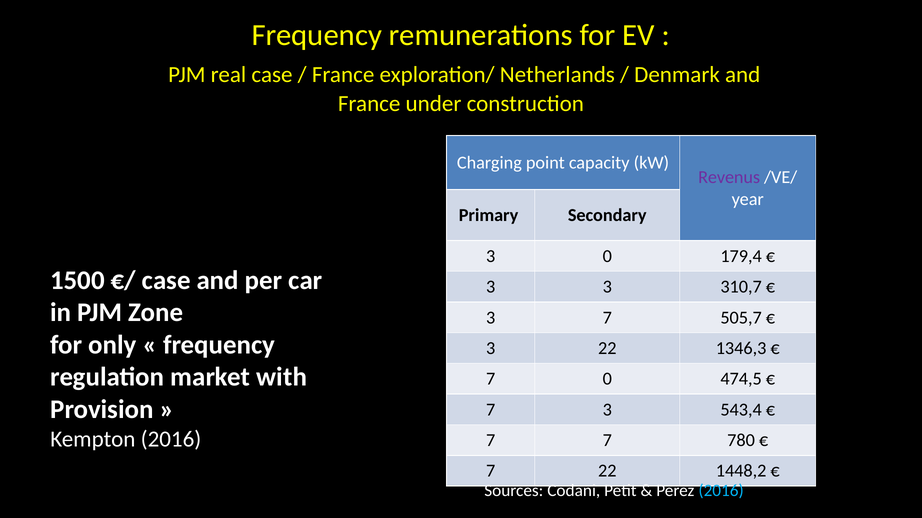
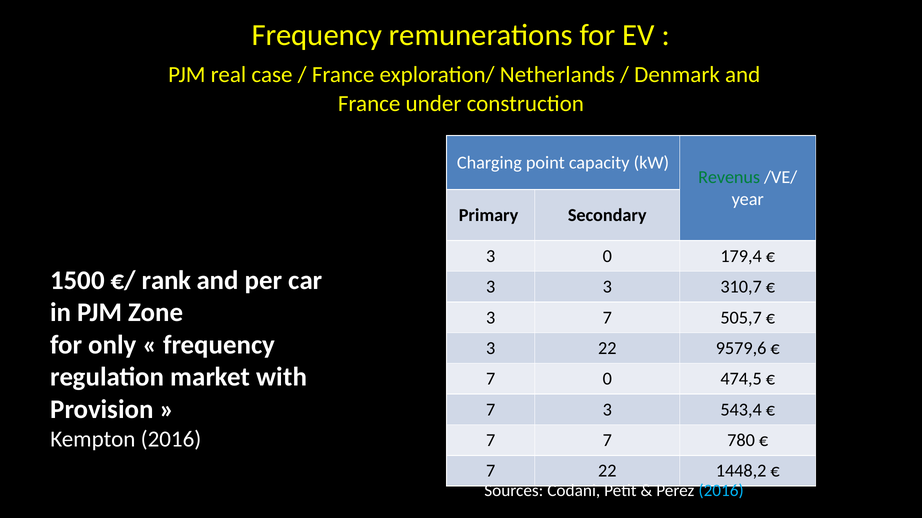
Revenus colour: purple -> green (729, 177)
case: case -> rank (166, 281)
1346,3: 1346,3 -> 9579,6 (741, 349)
